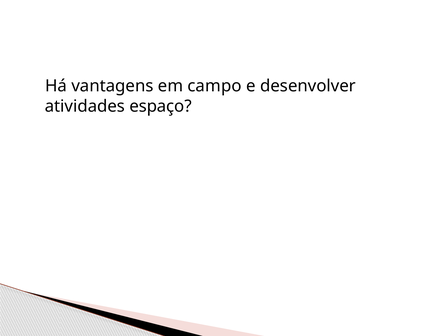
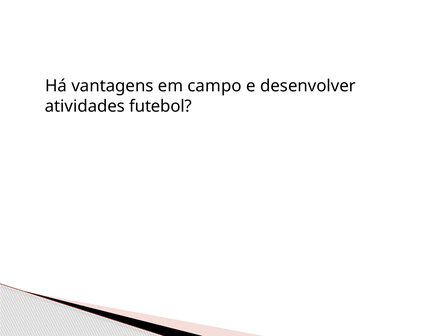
espaço: espaço -> futebol (161, 106)
